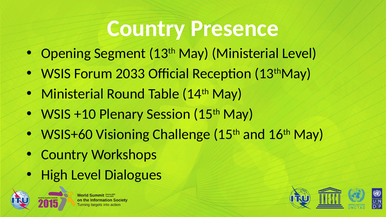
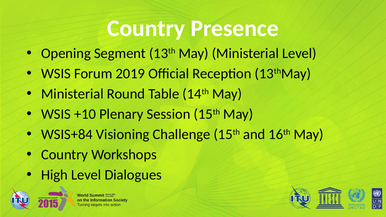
2033: 2033 -> 2019 (130, 74)
WSIS+60: WSIS+60 -> WSIS+84 (67, 134)
